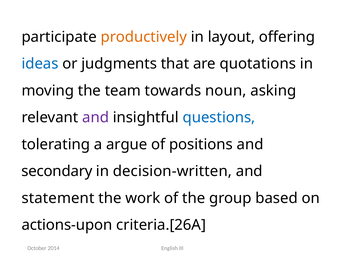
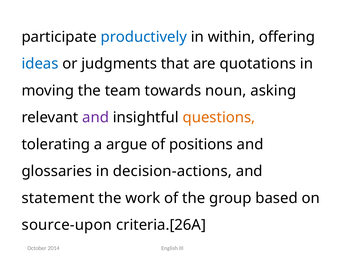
productively colour: orange -> blue (144, 37)
layout: layout -> within (231, 37)
questions colour: blue -> orange (219, 118)
secondary: secondary -> glossaries (57, 171)
decision-written: decision-written -> decision-actions (172, 171)
actions-upon: actions-upon -> source-upon (67, 225)
